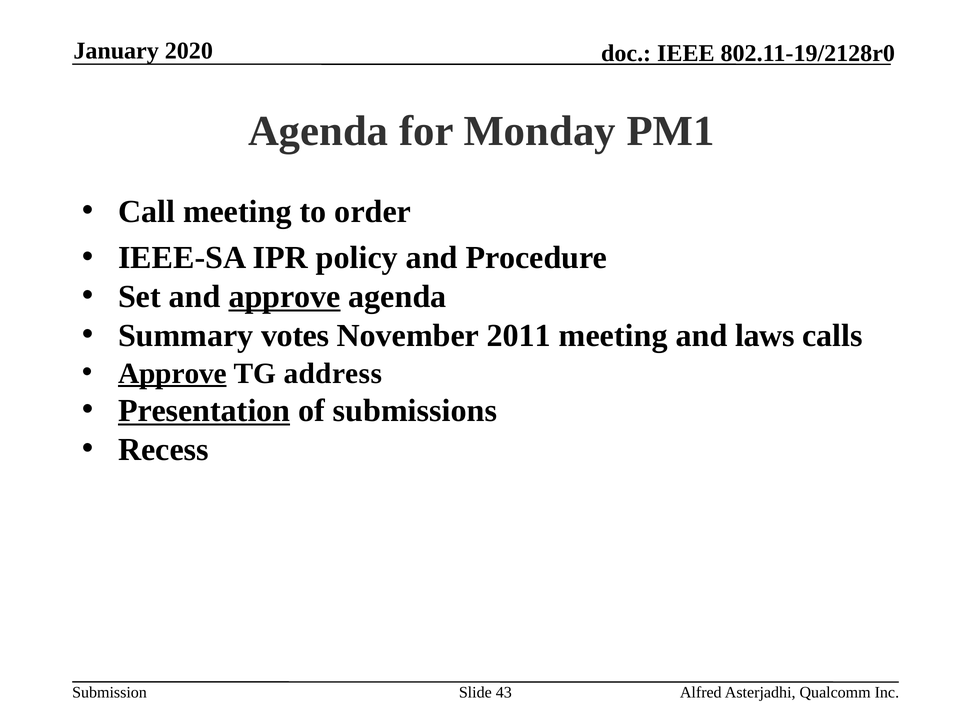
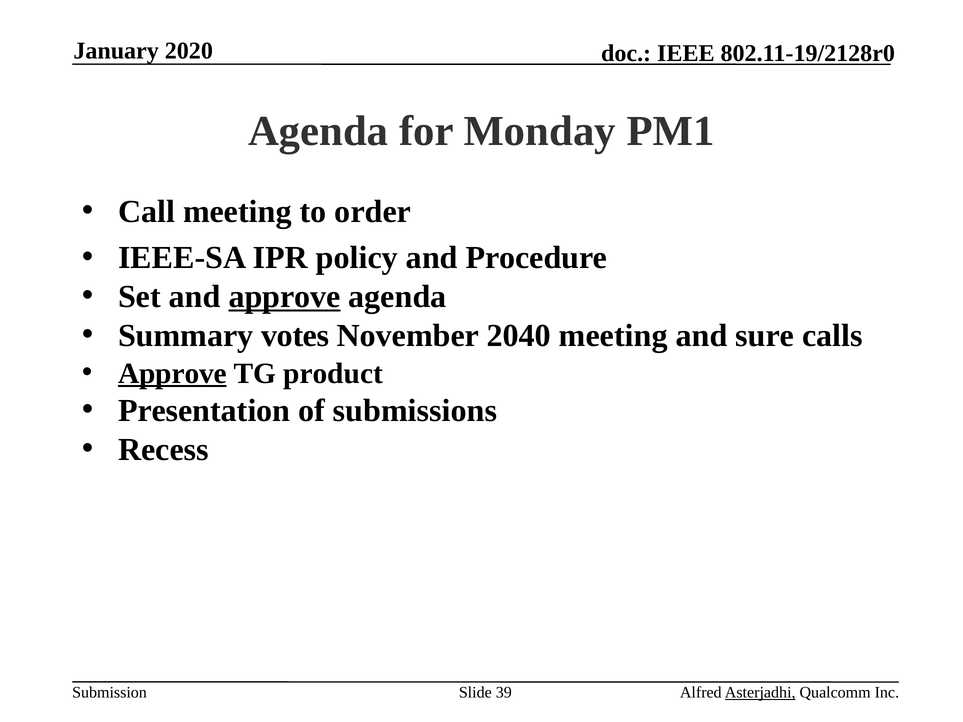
2011: 2011 -> 2040 (519, 336)
laws: laws -> sure (765, 336)
address: address -> product (333, 373)
Presentation underline: present -> none (204, 411)
43: 43 -> 39 (504, 693)
Asterjadhi underline: none -> present (760, 693)
